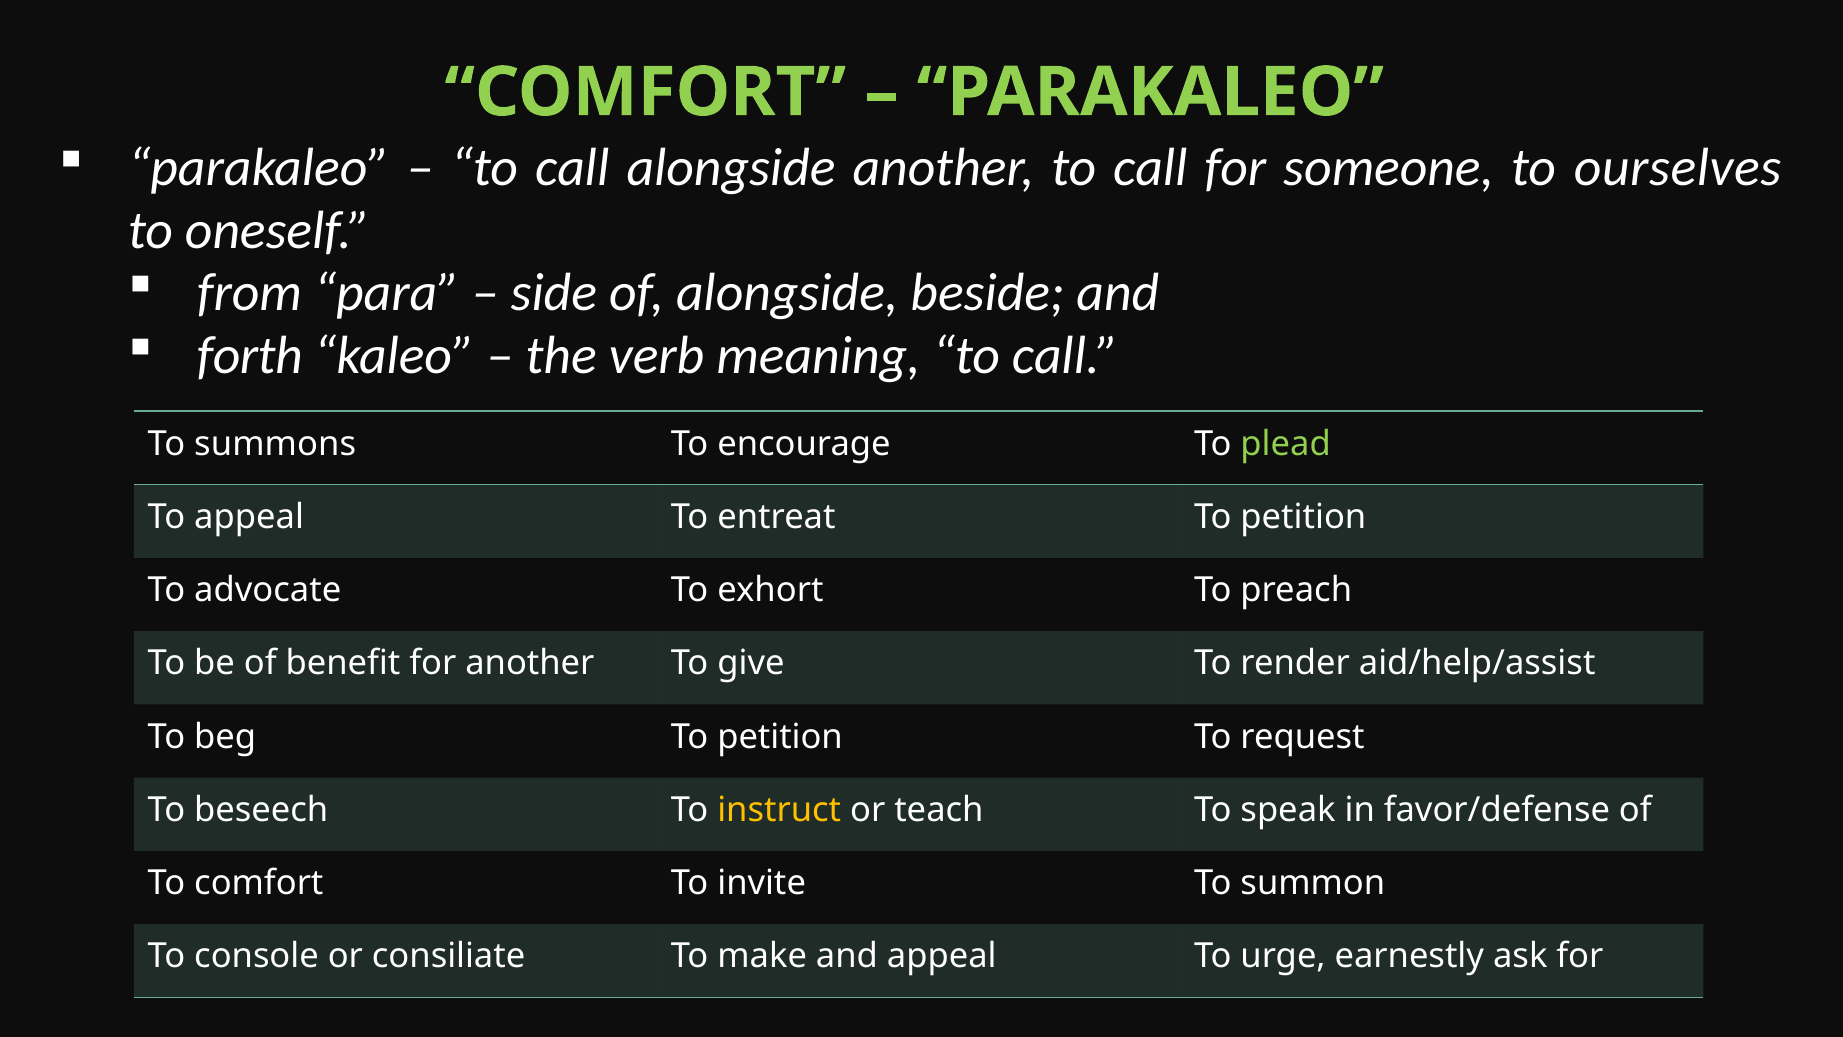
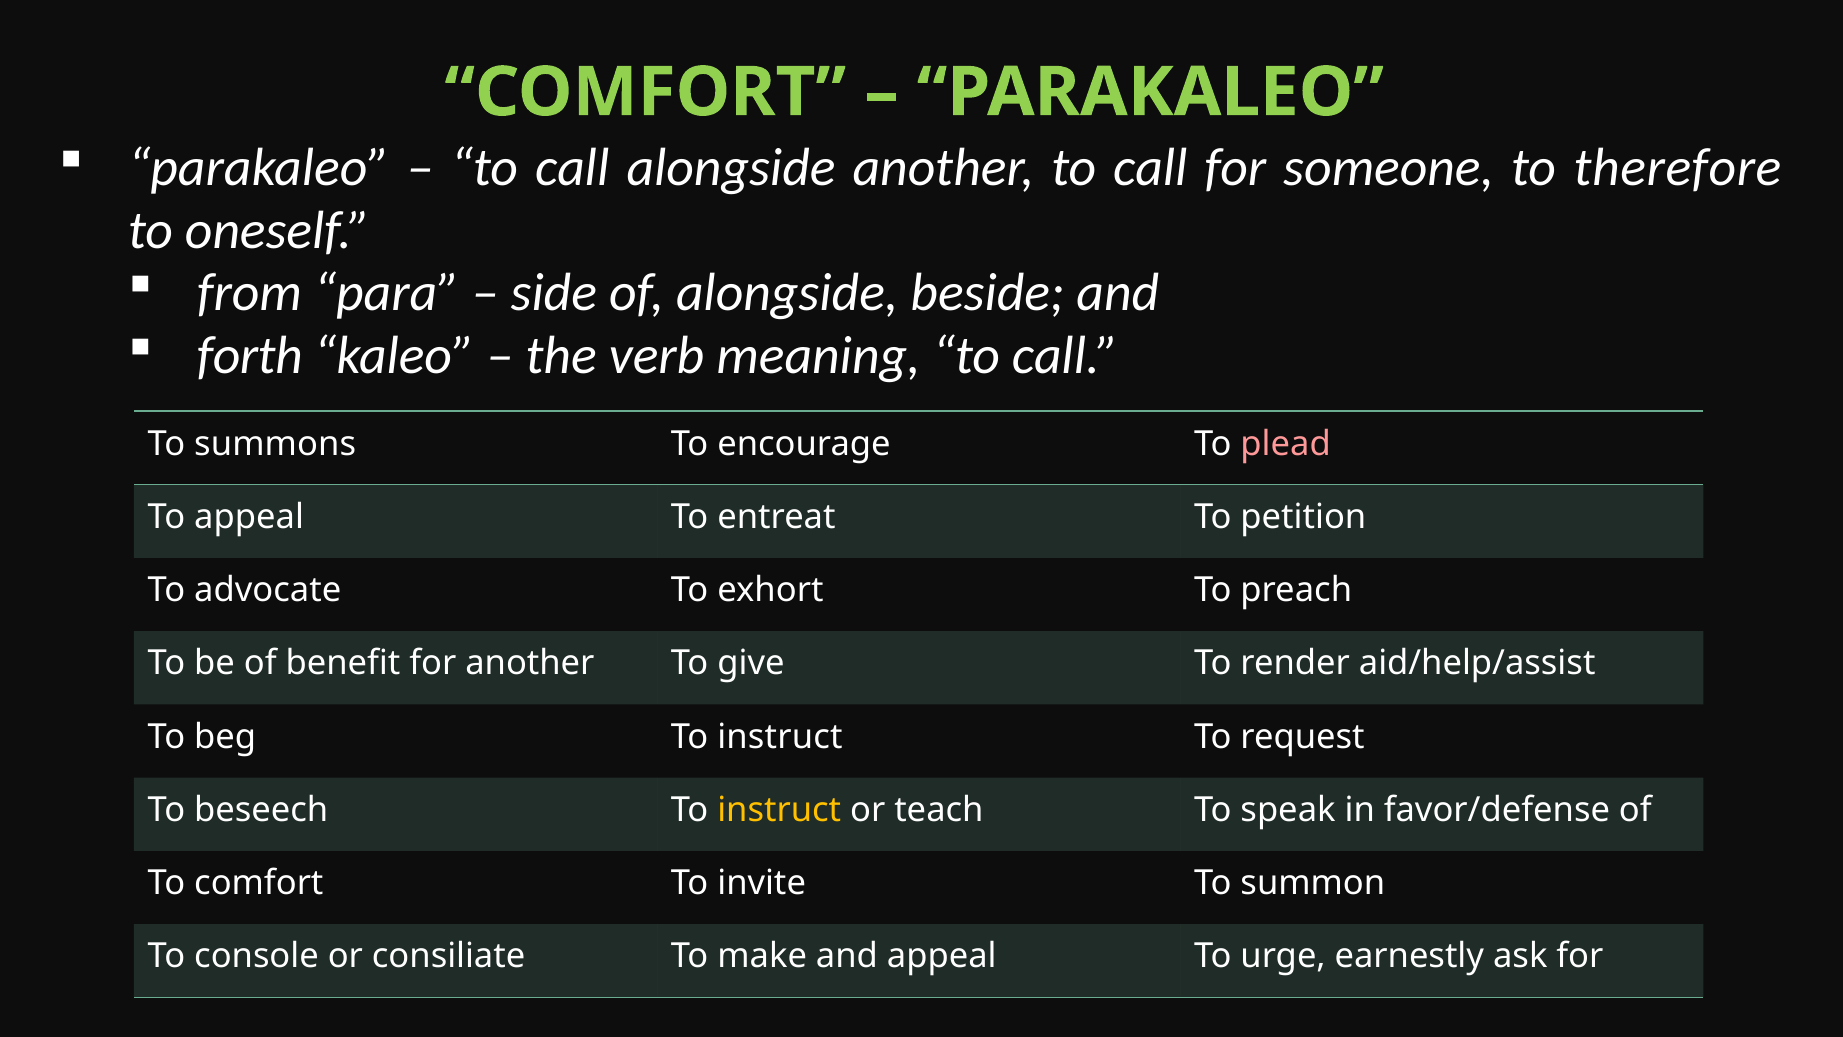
ourselves: ourselves -> therefore (1678, 168)
plead colour: light green -> pink (1286, 443)
beg To petition: petition -> instruct (780, 736)
